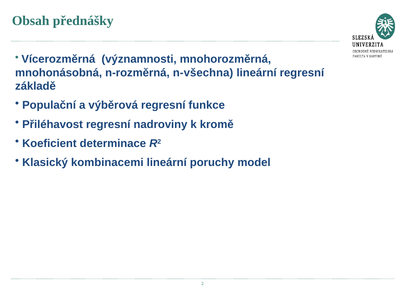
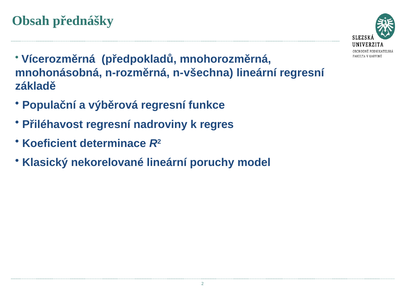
významnosti: významnosti -> předpokladů (139, 59)
kromě: kromě -> regres (217, 125)
kombinacemi: kombinacemi -> nekorelované (107, 163)
